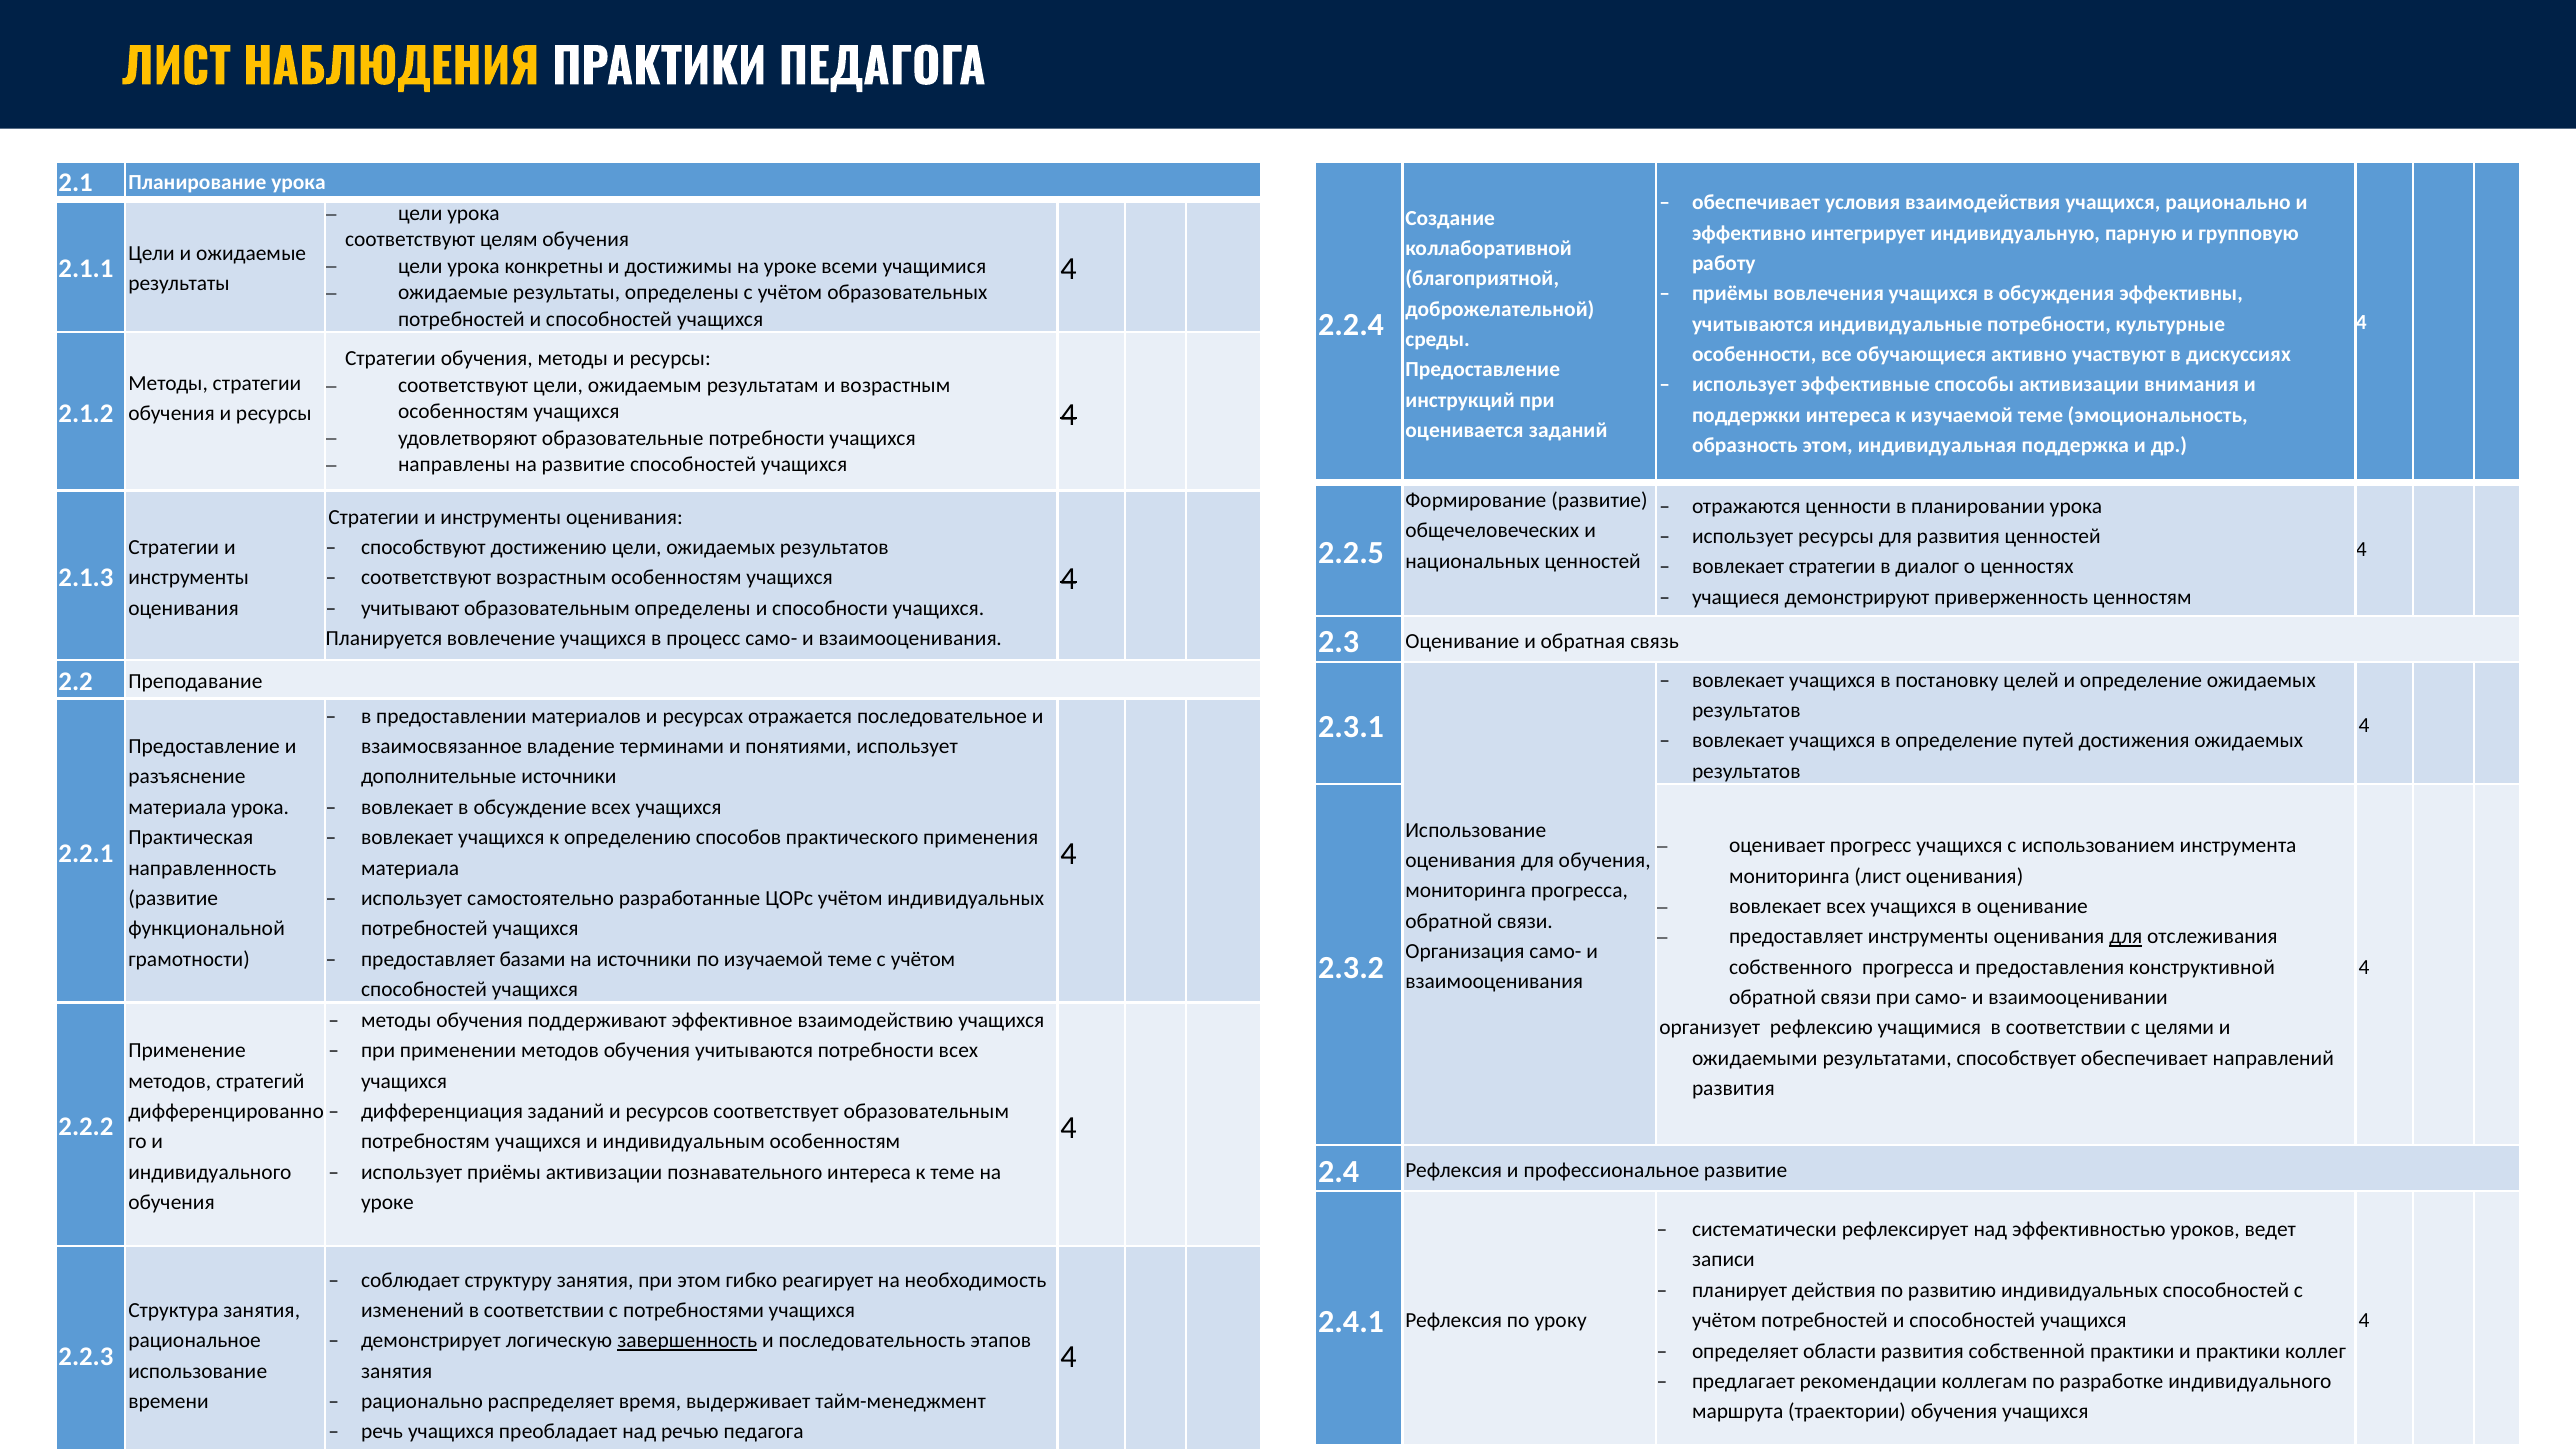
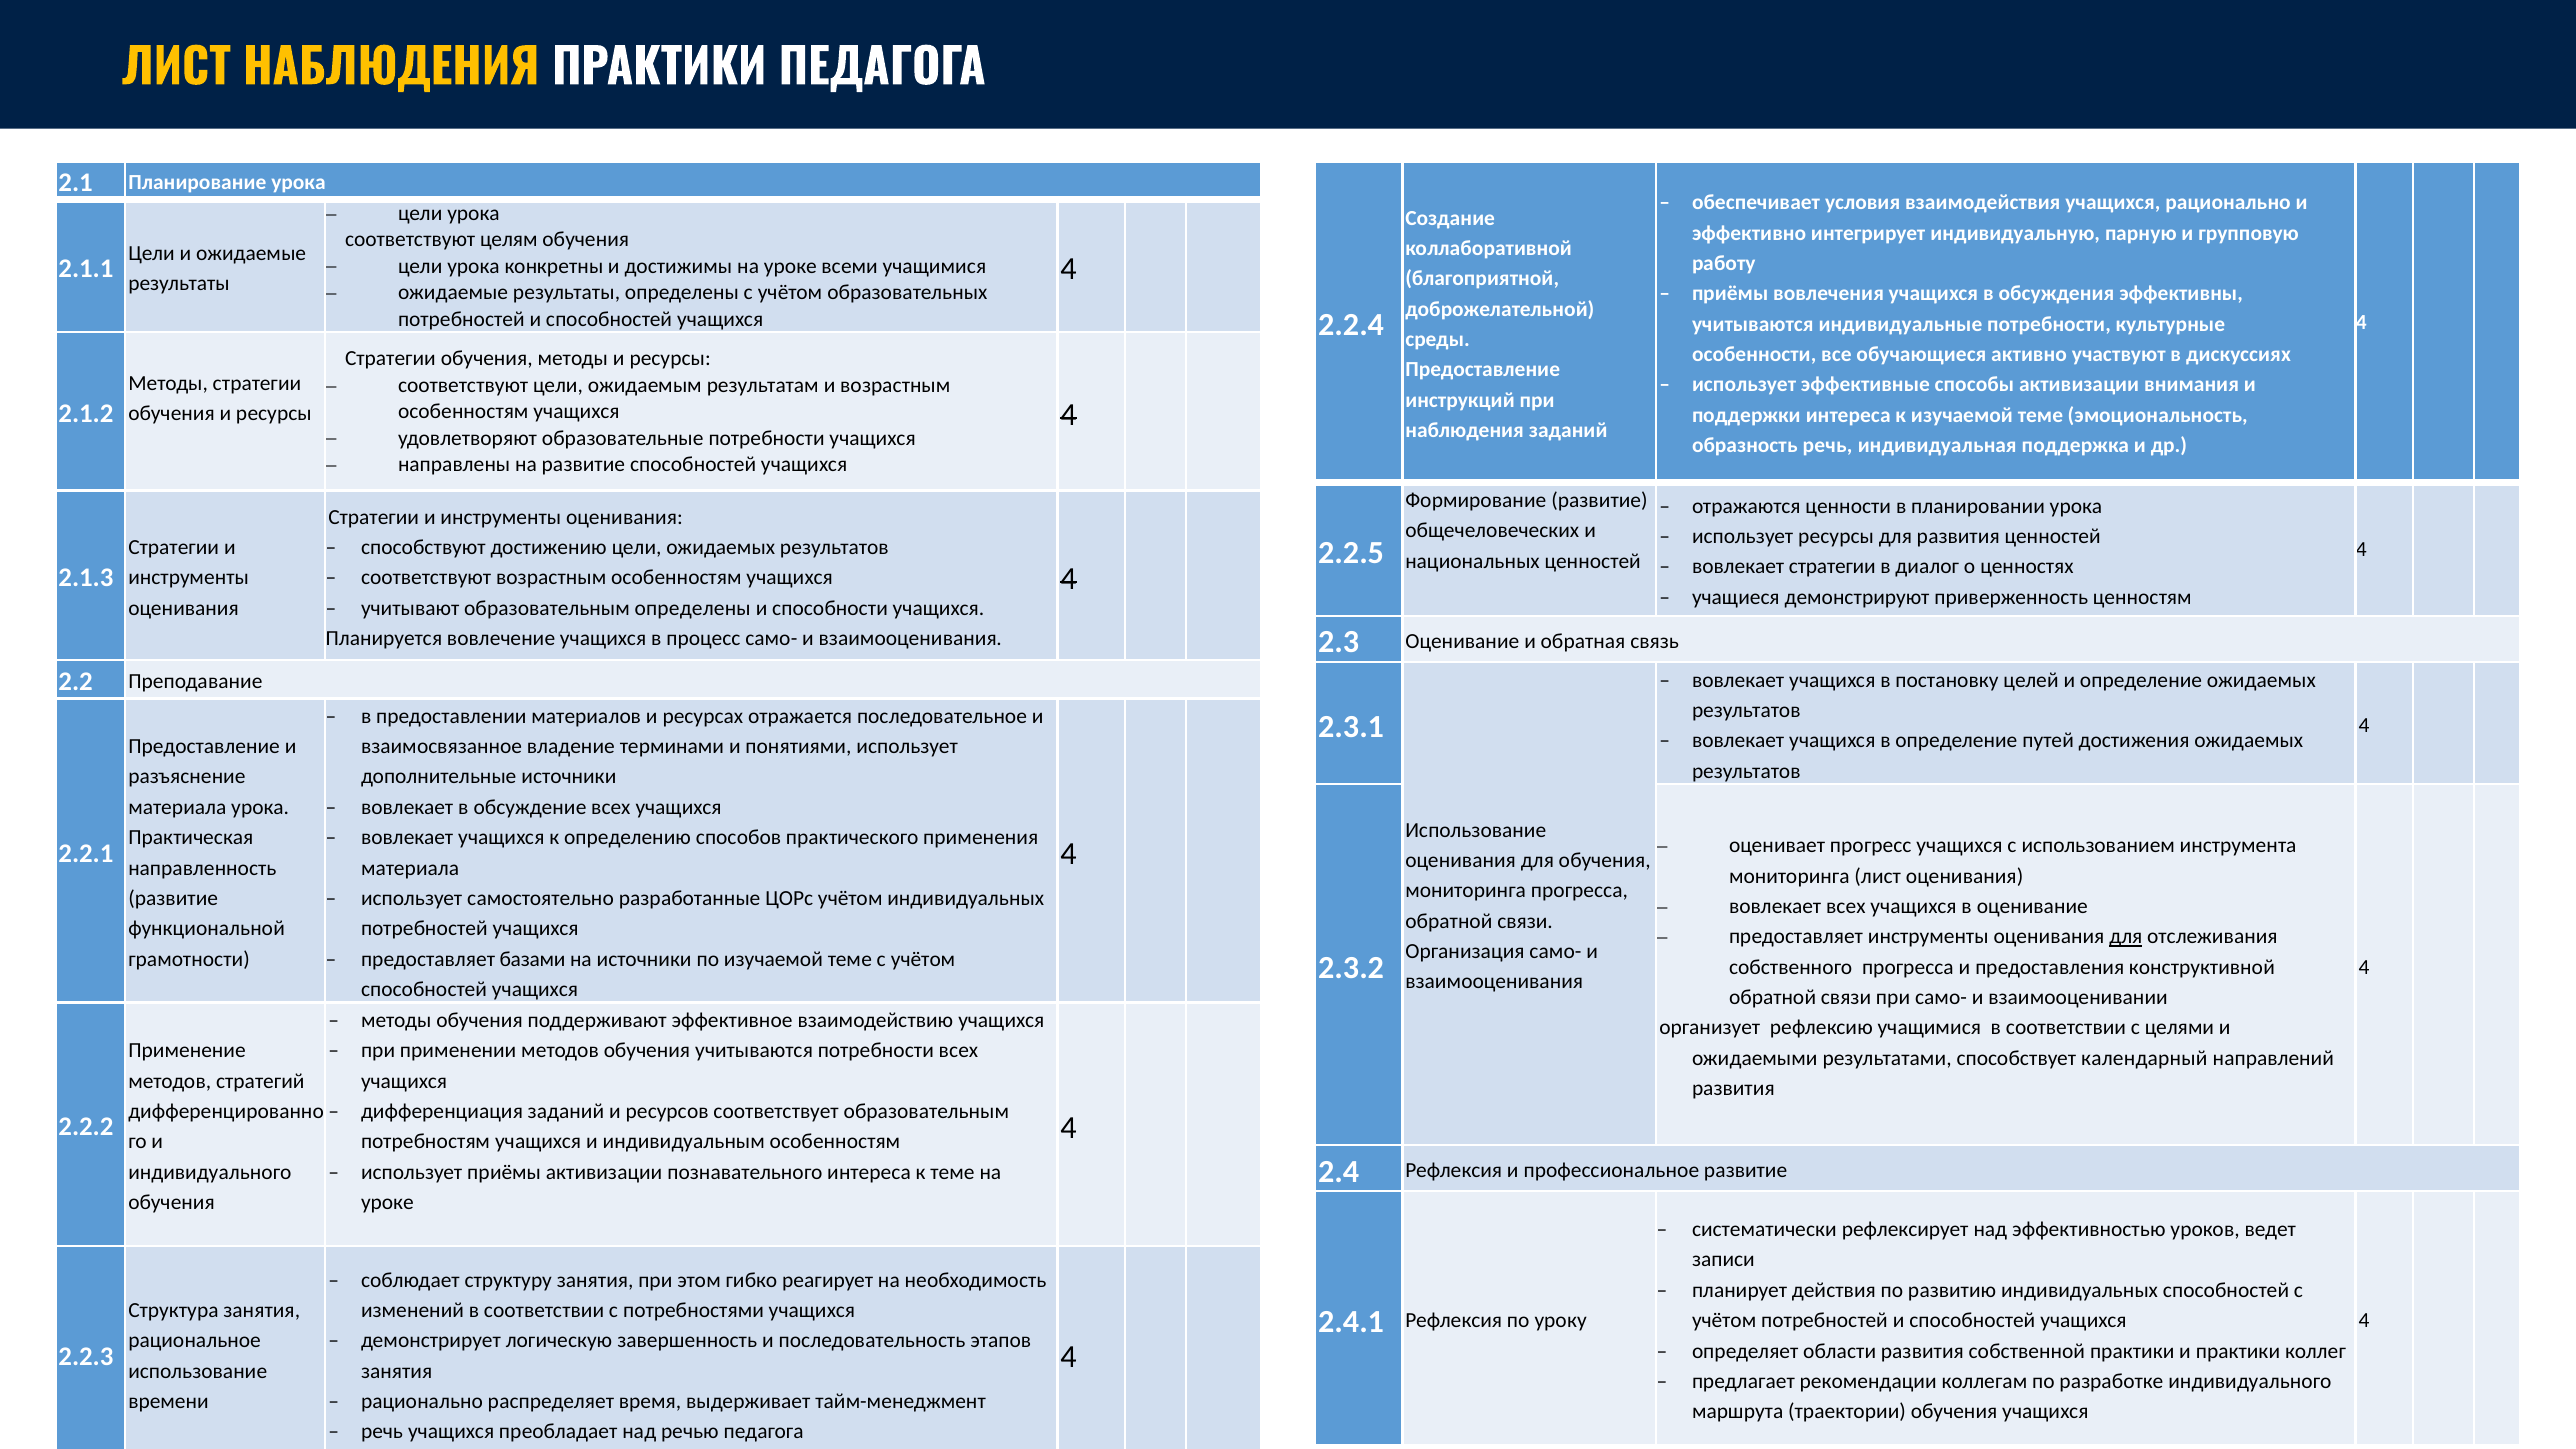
оценивается: оценивается -> наблюдения (1465, 430)
образность этом: этом -> речь (1828, 446)
способствует обеспечивает: обеспечивает -> календарный (2144, 1058)
завершенность underline: present -> none (687, 1341)
